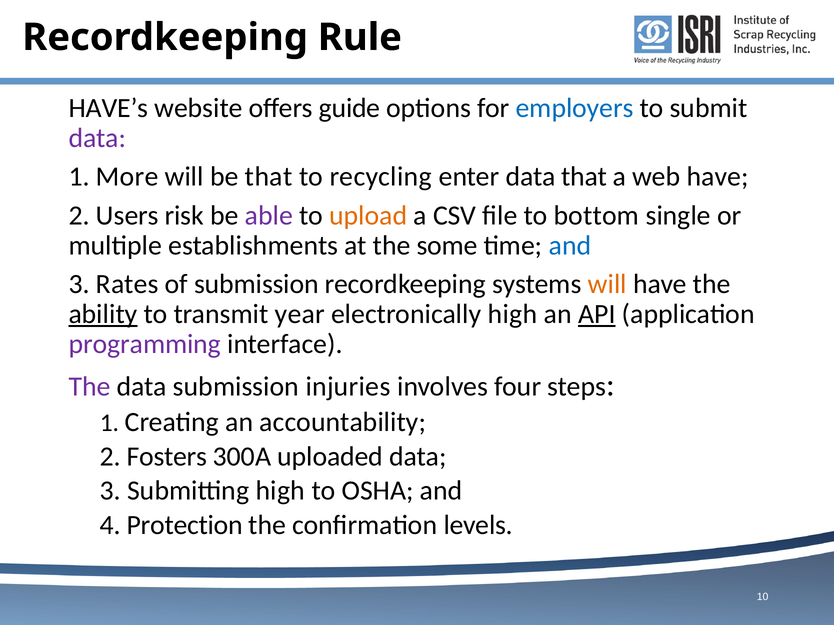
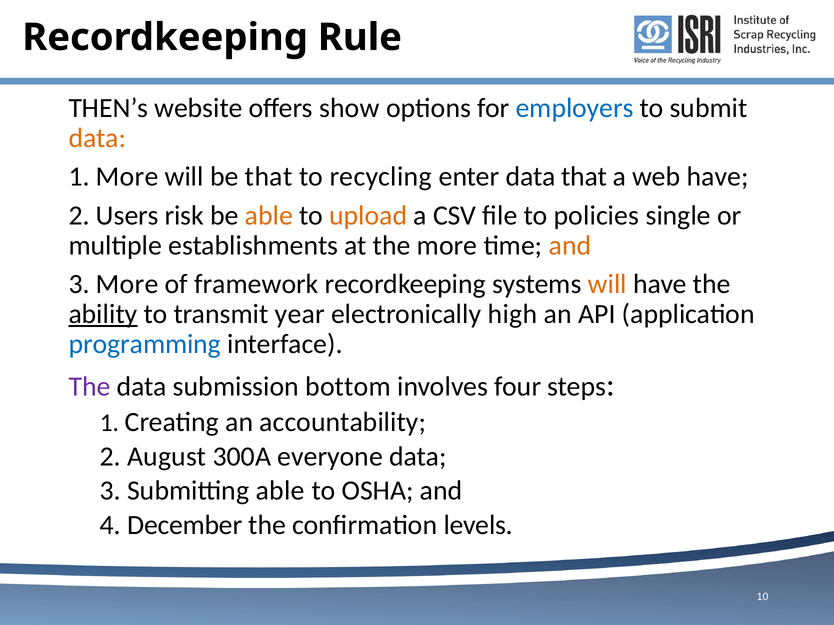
HAVE’s: HAVE’s -> THEN’s (108, 108)
guide: guide -> show (349, 108)
data colour: purple -> orange (97, 138)
able colour: purple -> orange (269, 216)
bottom: bottom -> policies (596, 216)
the some: some -> more (447, 246)
and colour: blue -> orange (570, 246)
3 Rates: Rates -> More (127, 284)
of submission: submission -> framework (256, 284)
API underline: present -> none (597, 314)
programming colour: purple -> blue (145, 344)
injuries: injuries -> bottom (348, 387)
Fosters: Fosters -> August (167, 457)
uploaded: uploaded -> everyone (330, 457)
Submitting high: high -> able (280, 491)
Protection: Protection -> December (185, 526)
